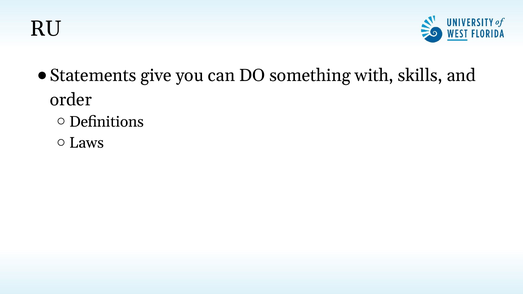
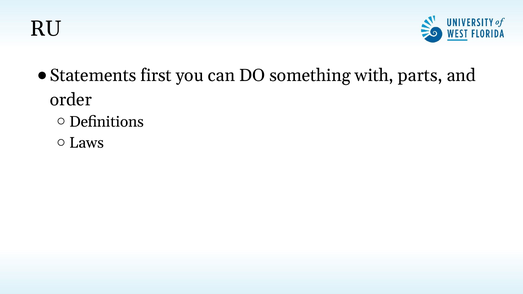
give: give -> first (156, 76)
skills: skills -> parts (420, 76)
